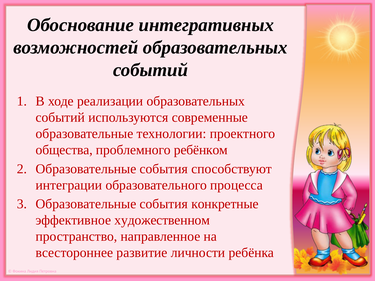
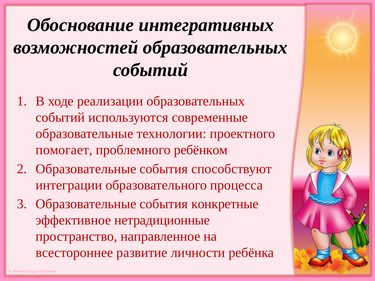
общества: общества -> помогает (64, 150)
художественном: художественном -> нетрадиционные (162, 220)
